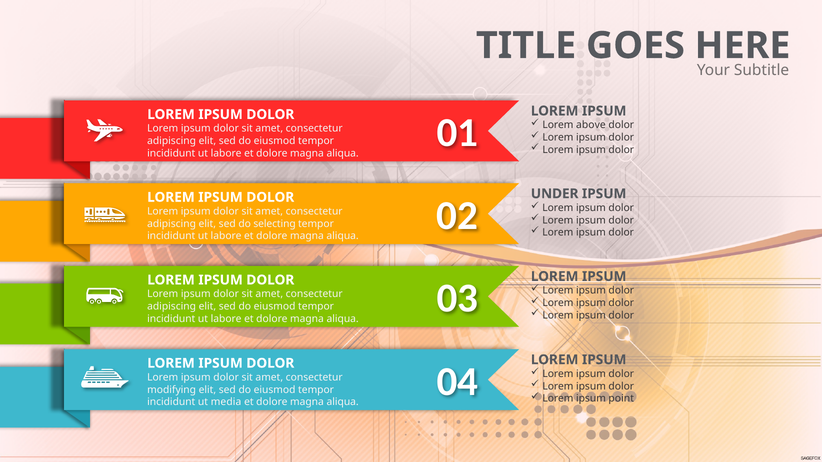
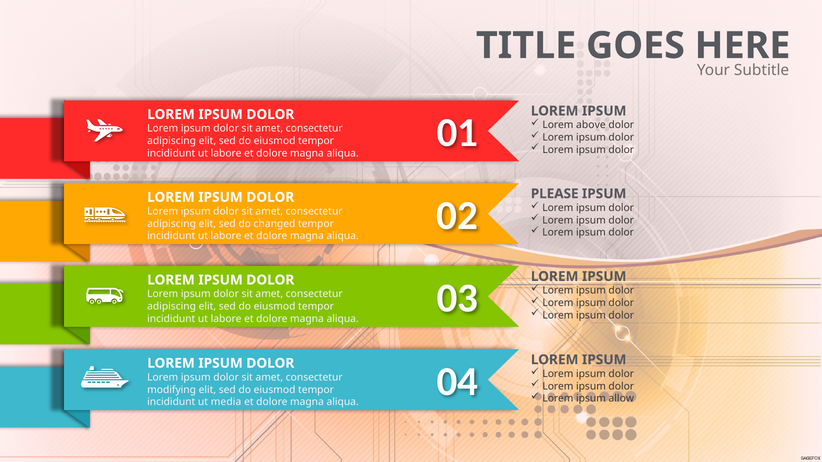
UNDER: UNDER -> PLEASE (555, 194)
selecting: selecting -> changed (275, 224)
point: point -> allow (621, 399)
